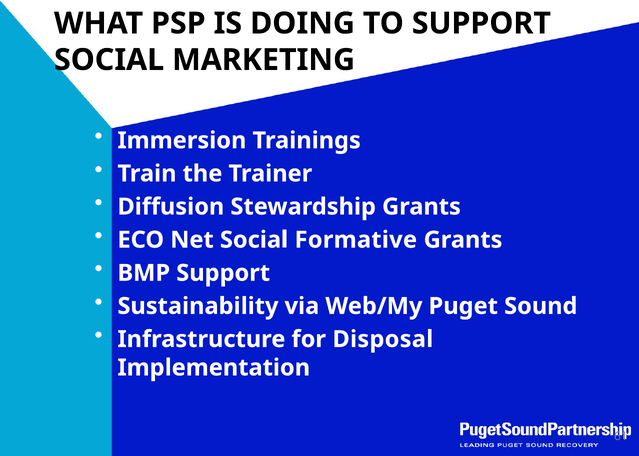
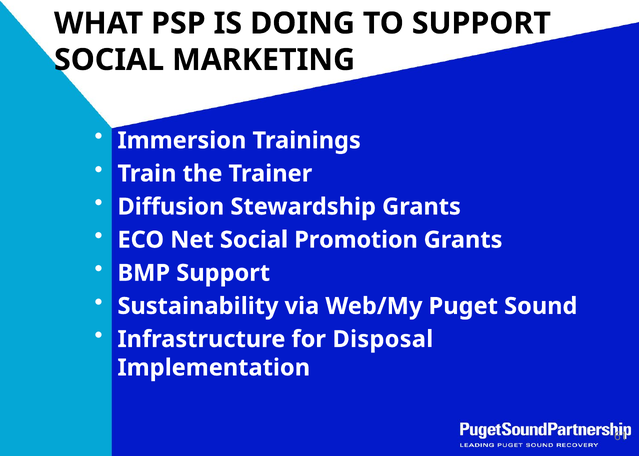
Formative: Formative -> Promotion (356, 240)
